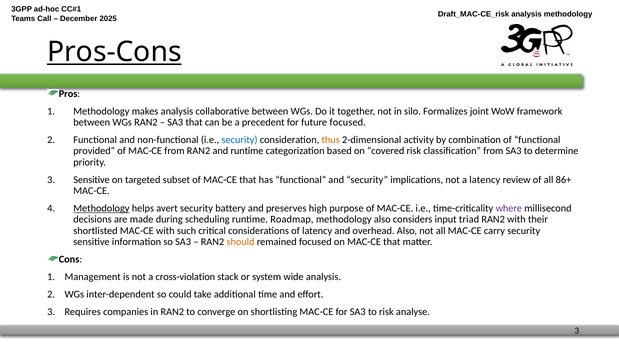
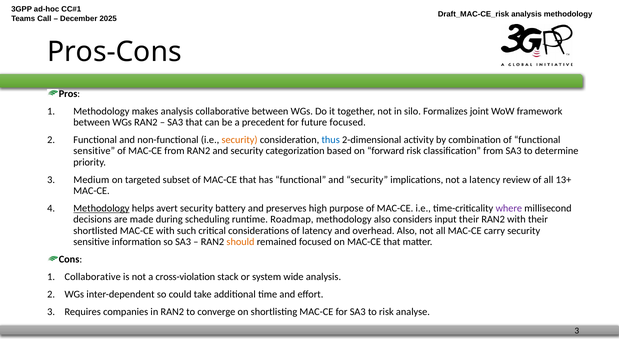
Pros-Cons underline: present -> none (114, 52)
security colour: blue -> orange (240, 140)
thus colour: orange -> blue (331, 140)
provided: provided -> sensitive (94, 151)
RAN2 and runtime: runtime -> security (247, 151)
covered: covered -> forward (386, 151)
Sensitive: Sensitive -> Medium (91, 180)
86+: 86+ -> 13+ (563, 180)
input triad: triad -> their (469, 220)
Management: Management -> Collaborative (93, 277)
